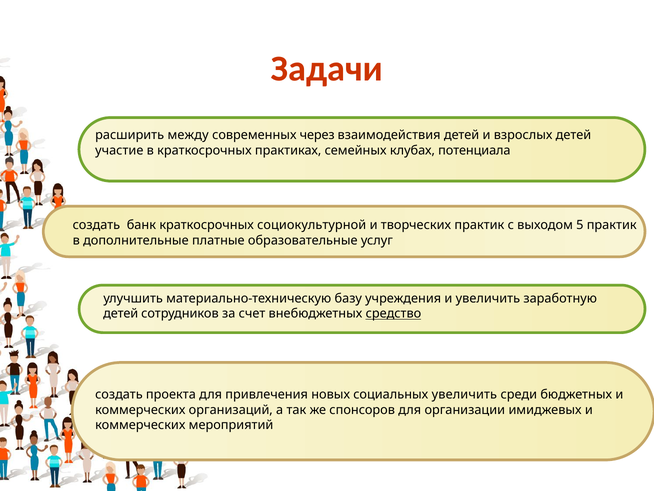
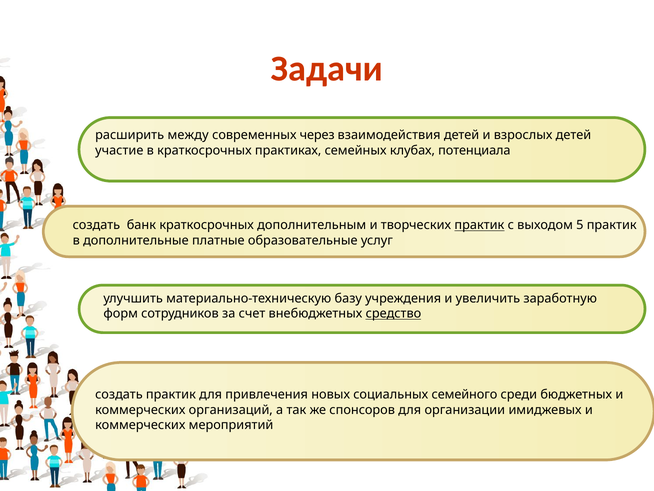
социокультурной: социокультурной -> дополнительным (312, 225)
практик underline: none -> present (479, 225)
детей: детей -> форм (121, 313)
создать проекта: проекта -> практик (171, 394)
социальных увеличить: увеличить -> семейного (464, 394)
